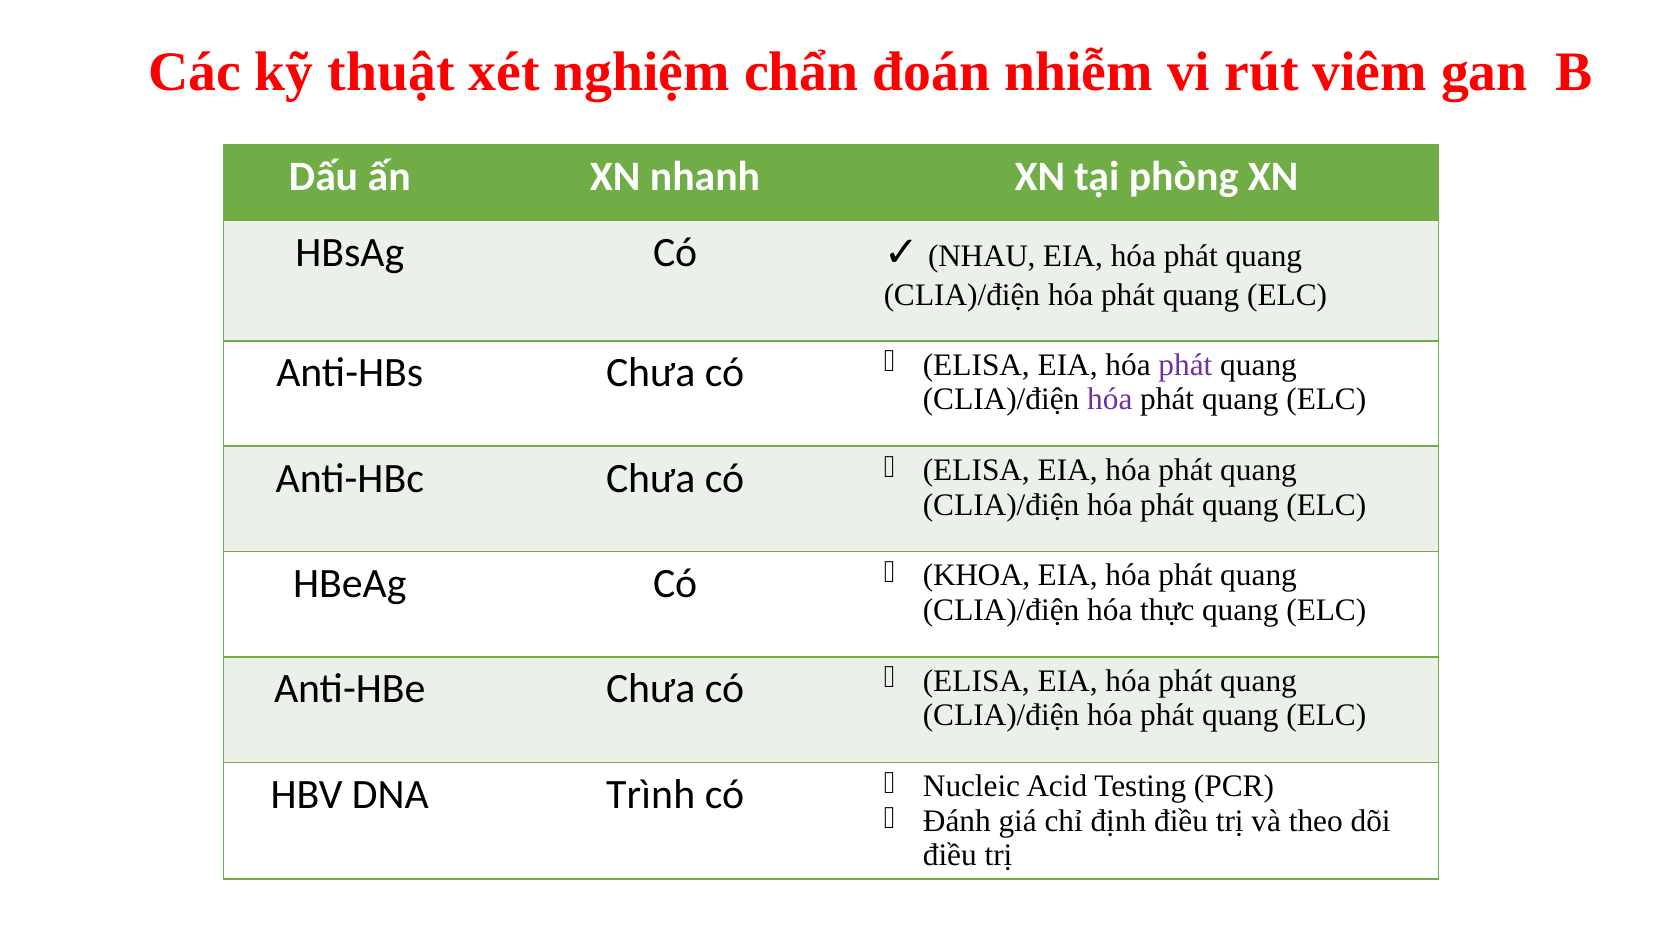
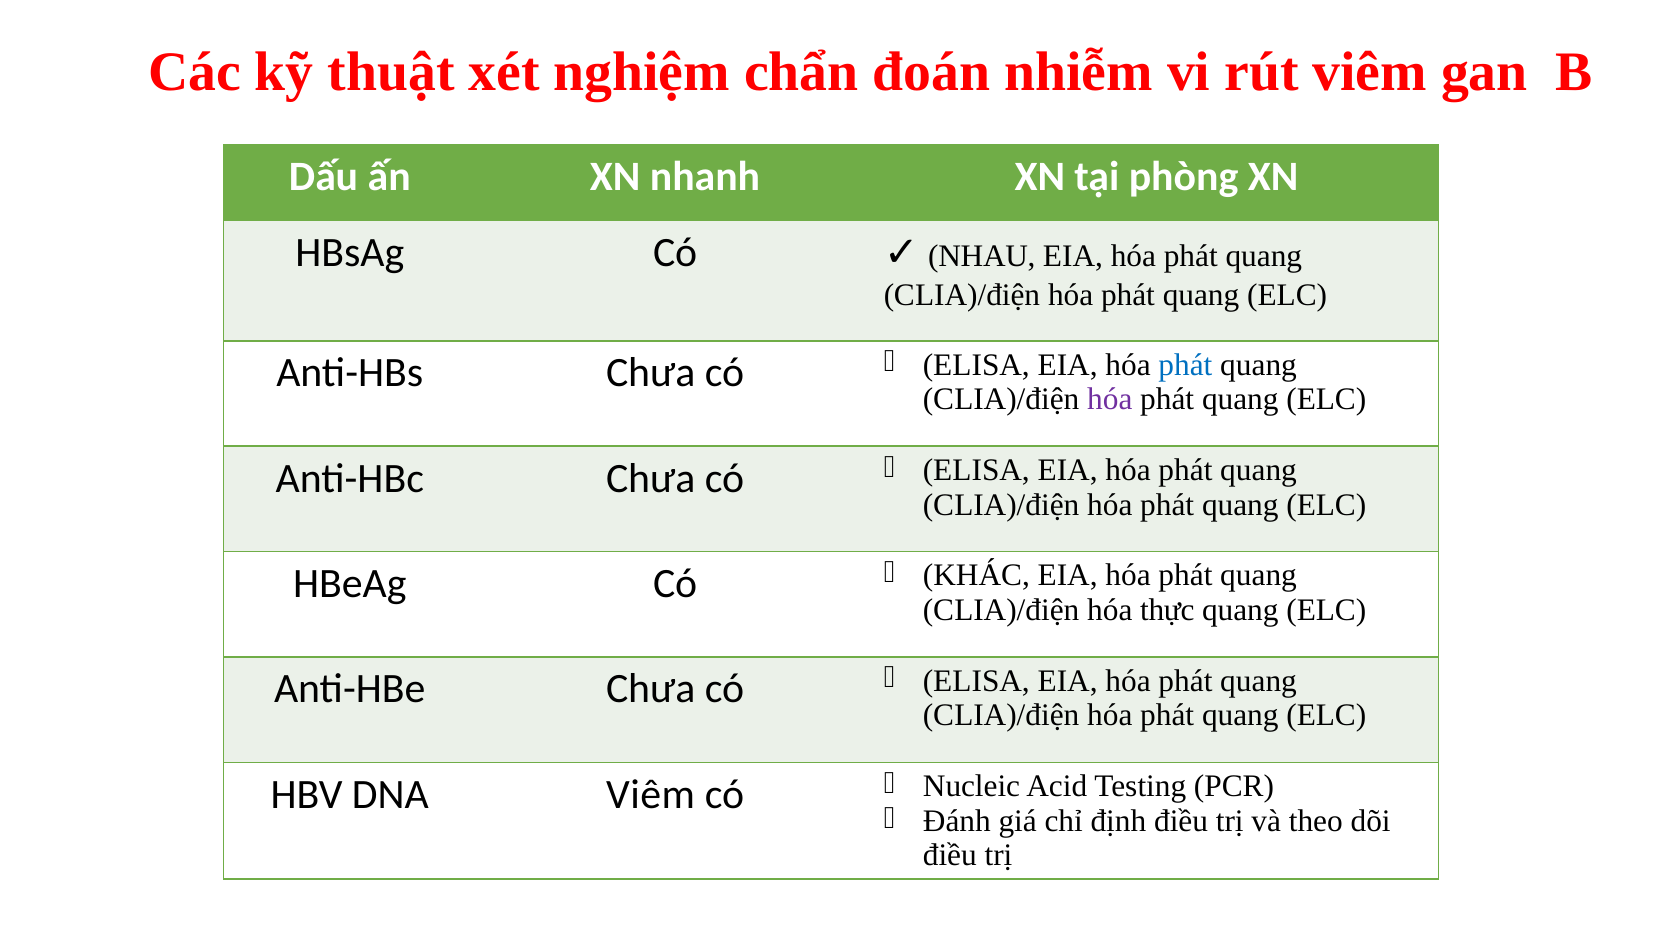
phát colour: purple -> blue (1185, 365)
KHOA: KHOA -> KHÁC (976, 576)
DNA Trình: Trình -> Viêm (651, 795)
